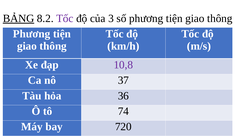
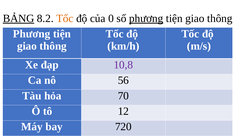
Tốc colour: purple -> orange (65, 18)
3: 3 -> 0 (111, 18)
phương underline: none -> present (146, 18)
37: 37 -> 56 (123, 80)
36: 36 -> 70 (123, 96)
74: 74 -> 12 (123, 111)
